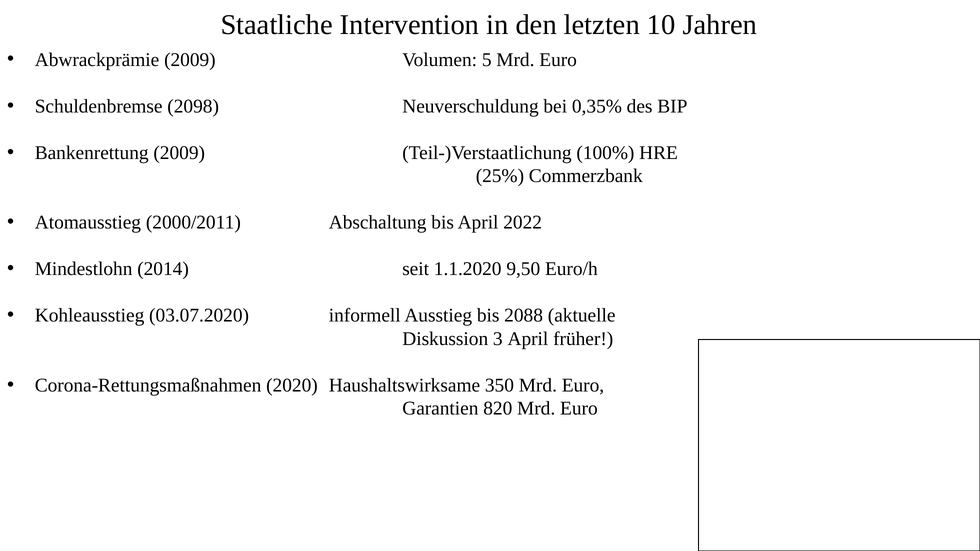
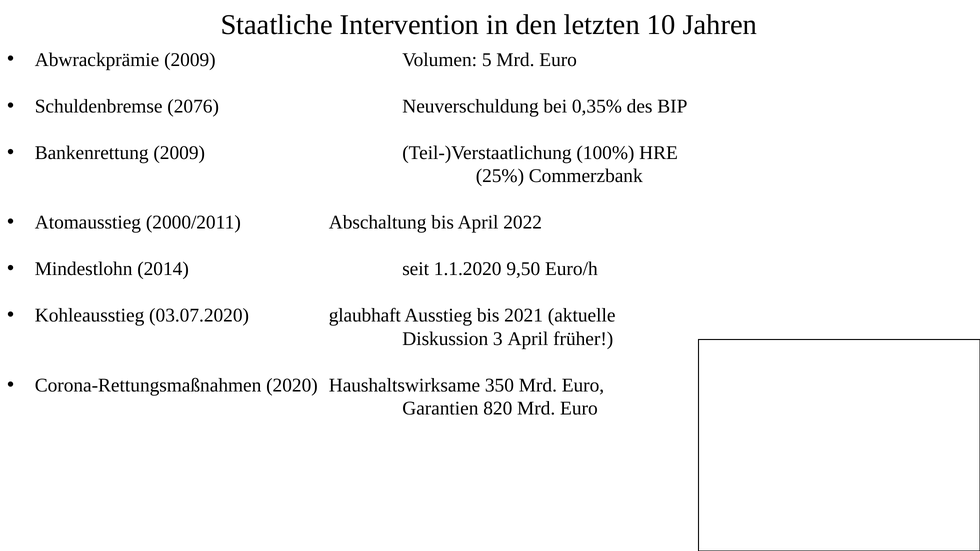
2098: 2098 -> 2076 (193, 106)
informell: informell -> glaubhaft (365, 316)
2088: 2088 -> 2021 (524, 316)
